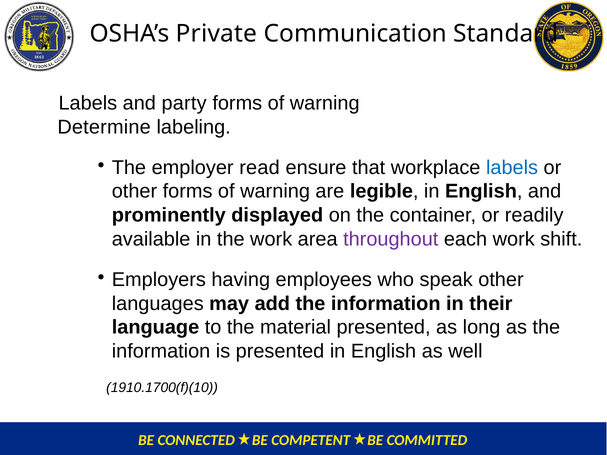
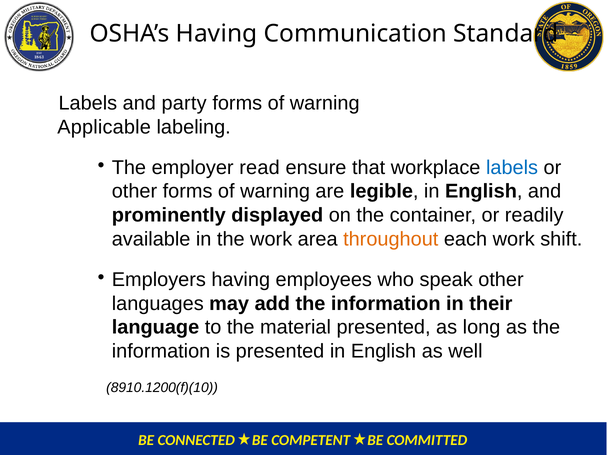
OSHA’s Private: Private -> Having (217, 34)
Determine: Determine -> Applicable (104, 127)
throughout colour: purple -> orange (391, 239)
1910.1700(f)(10: 1910.1700(f)(10 -> 8910.1200(f)(10 (162, 388)
